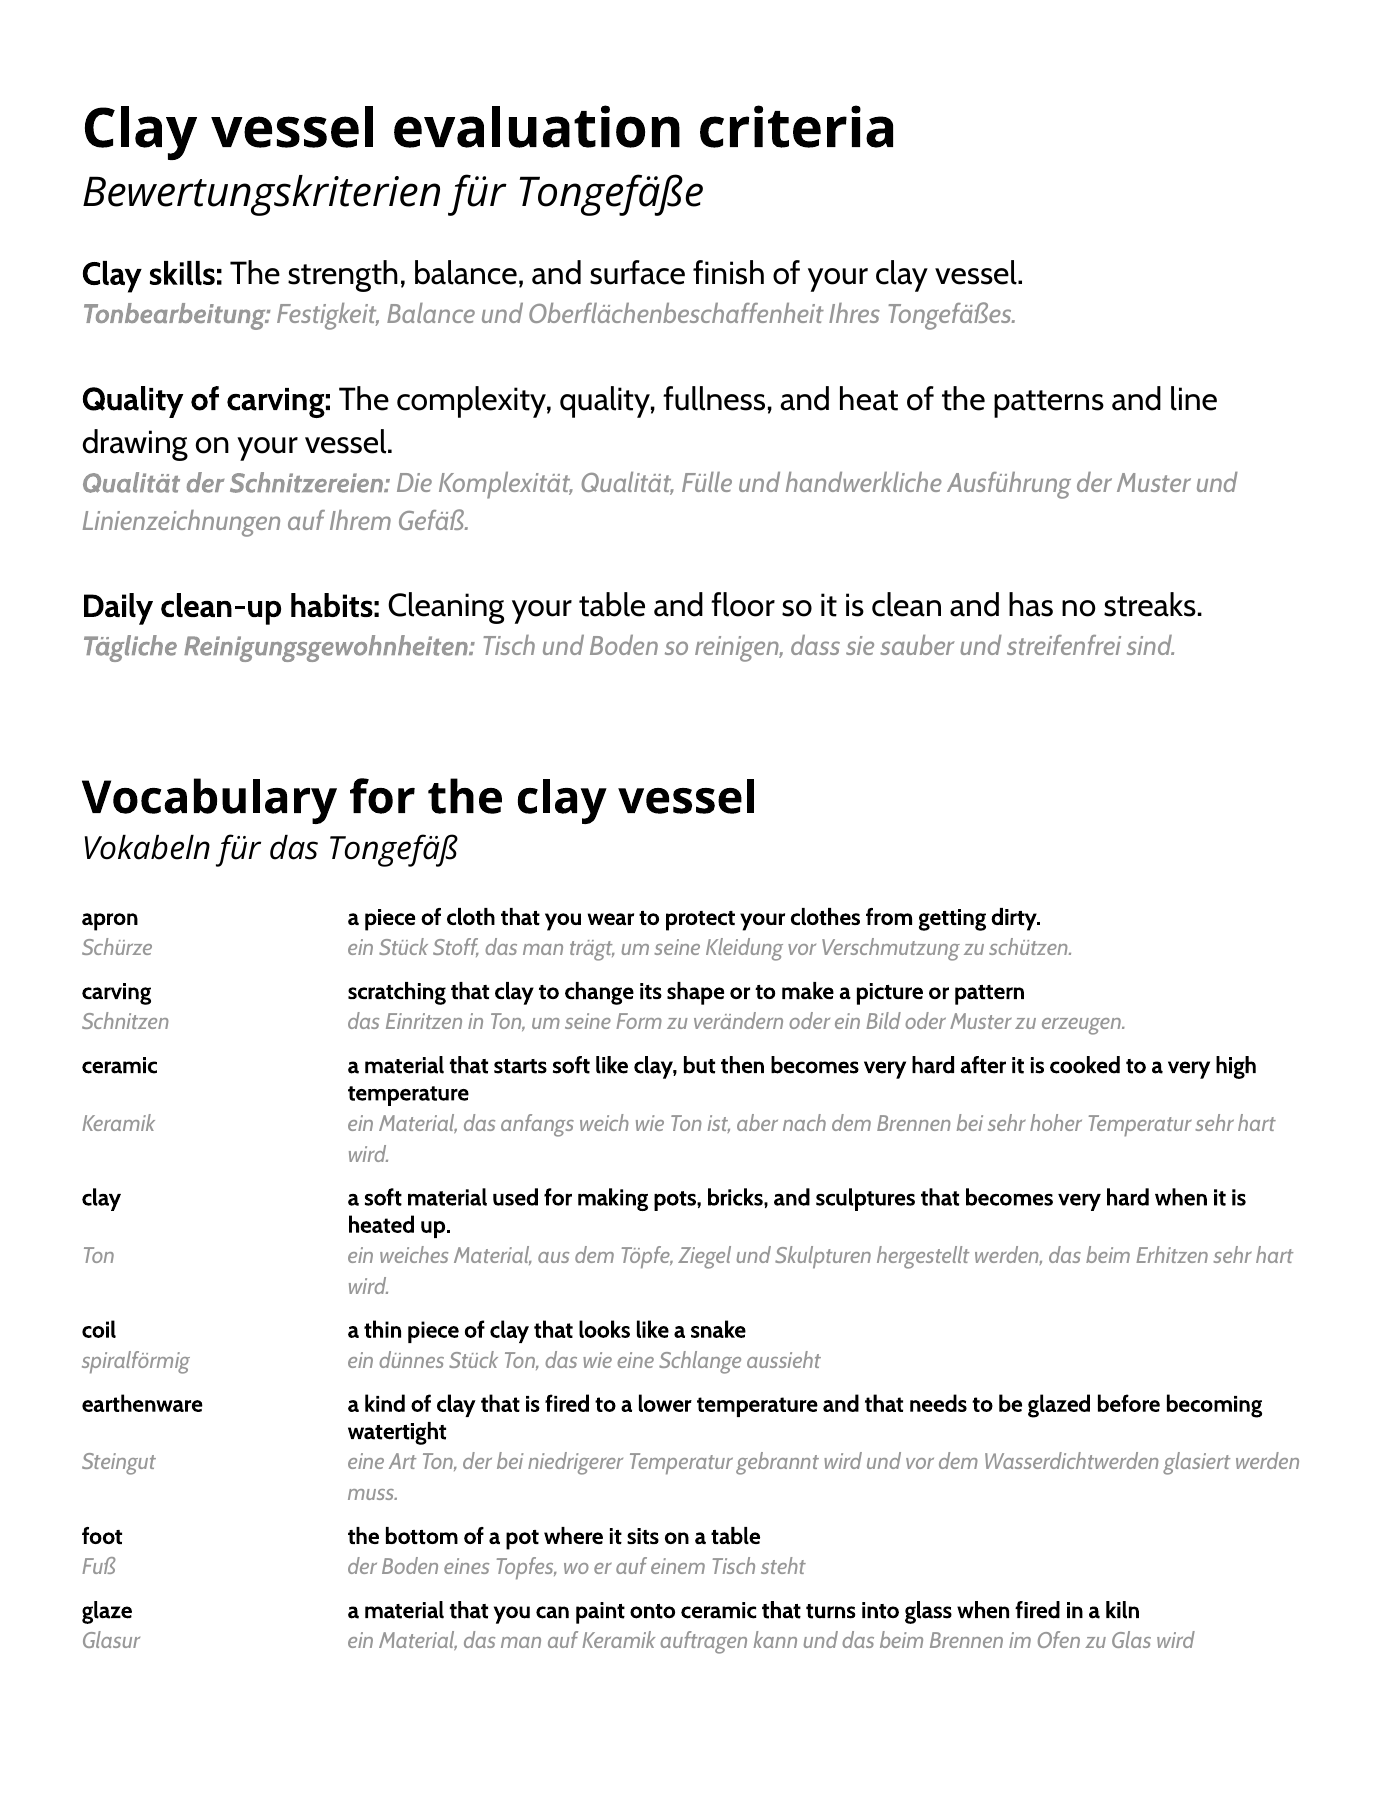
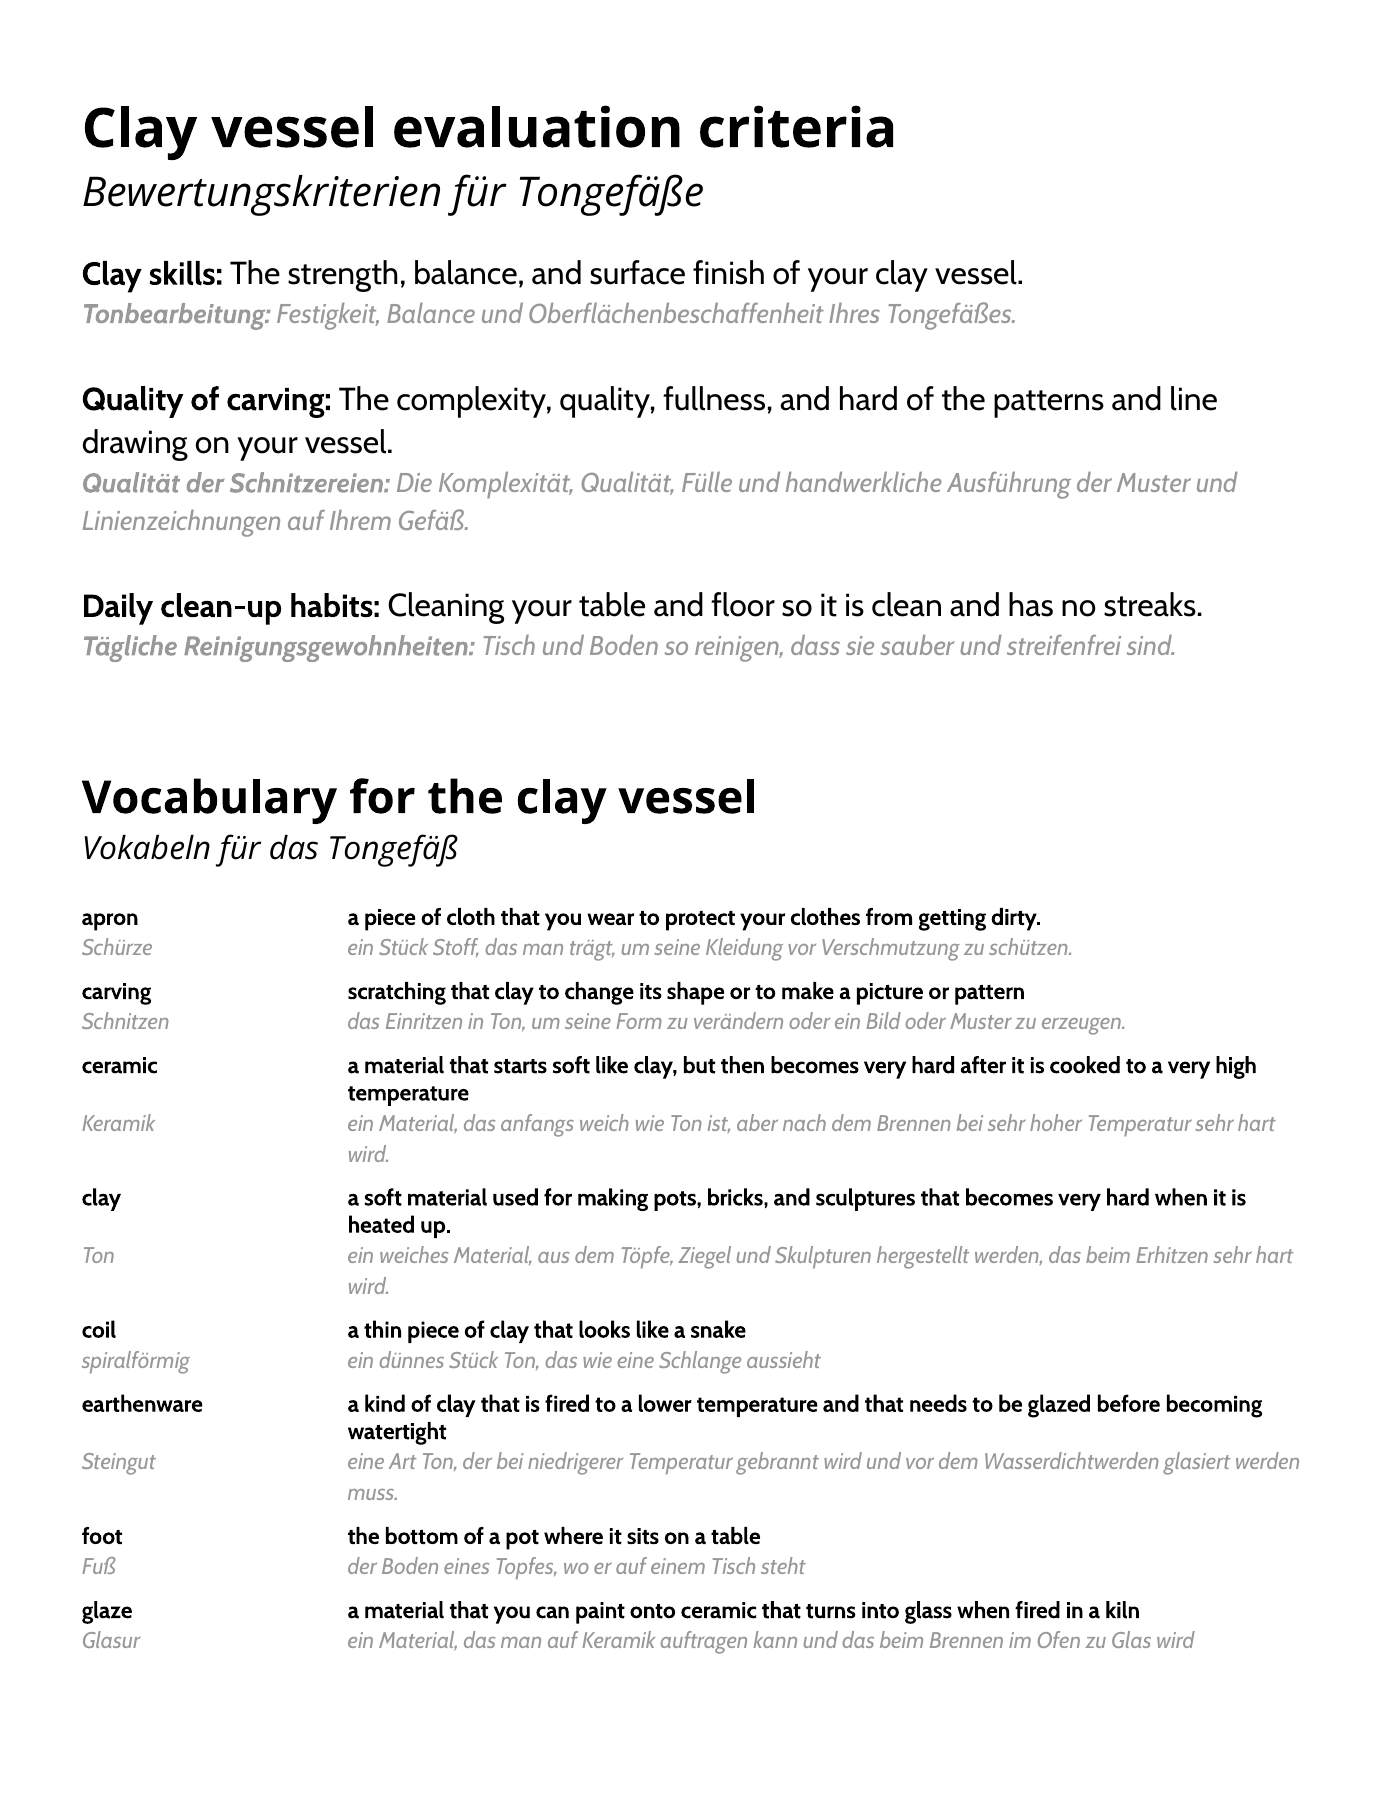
and heat: heat -> hard (869, 400)
